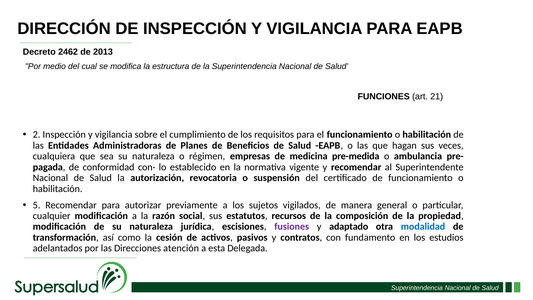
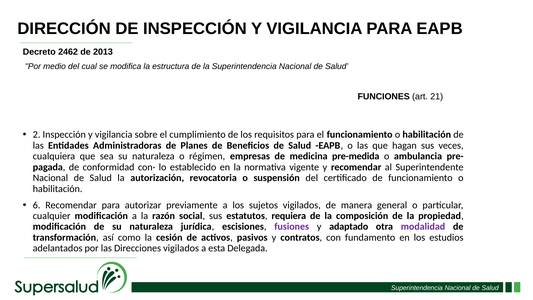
5: 5 -> 6 (37, 205)
recursos: recursos -> requiera (289, 216)
modalidad colour: blue -> purple (423, 227)
Direcciones atención: atención -> vigilados (181, 248)
